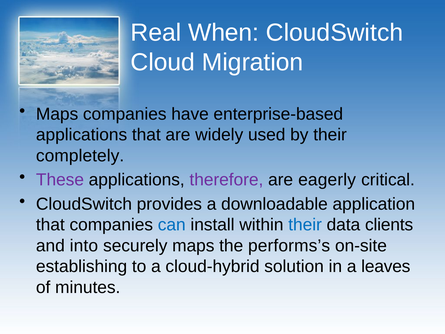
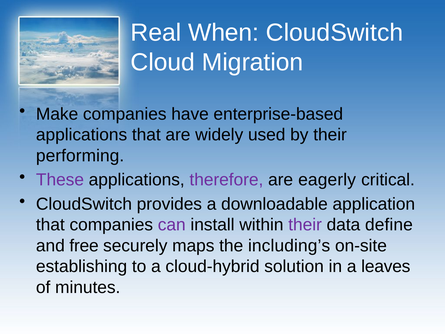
Maps: Maps -> Make (57, 114)
completely: completely -> performing (80, 156)
can colour: blue -> purple (172, 225)
their colour: blue -> purple (305, 225)
clients: clients -> define (389, 225)
into: into -> free (84, 246)
performs’s: performs’s -> including’s (289, 246)
